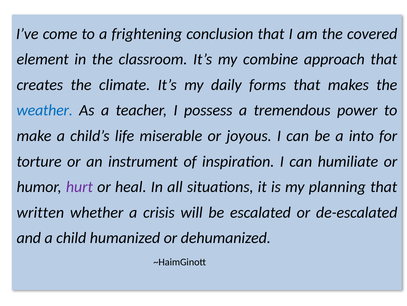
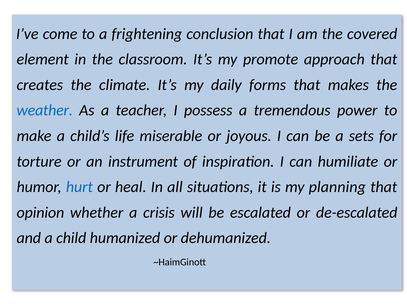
combine: combine -> promote (271, 59)
into: into -> sets (361, 136)
hurt colour: purple -> blue (79, 186)
written: written -> opinion (40, 212)
